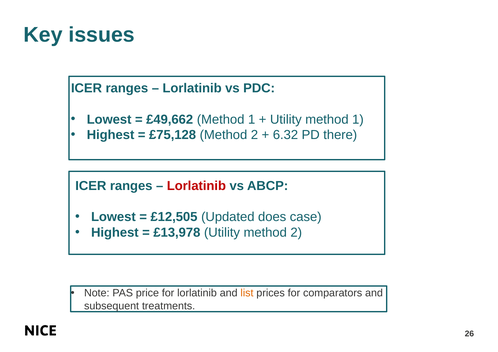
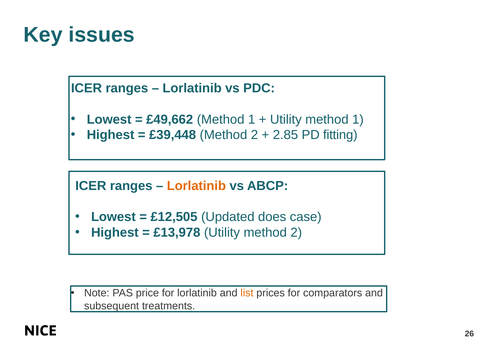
£75,128: £75,128 -> £39,448 (173, 135)
6.32: 6.32 -> 2.85 (285, 135)
there: there -> fitting (340, 135)
Lorlatinib colour: red -> orange (196, 186)
